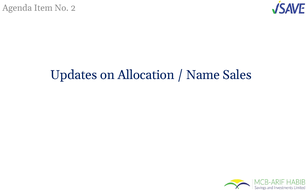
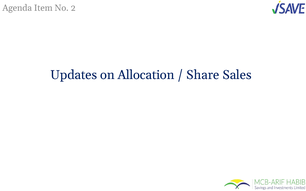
Name: Name -> Share (203, 75)
